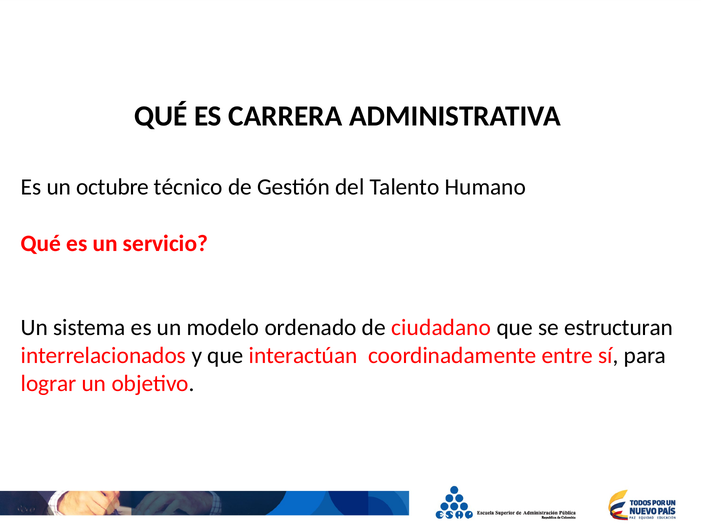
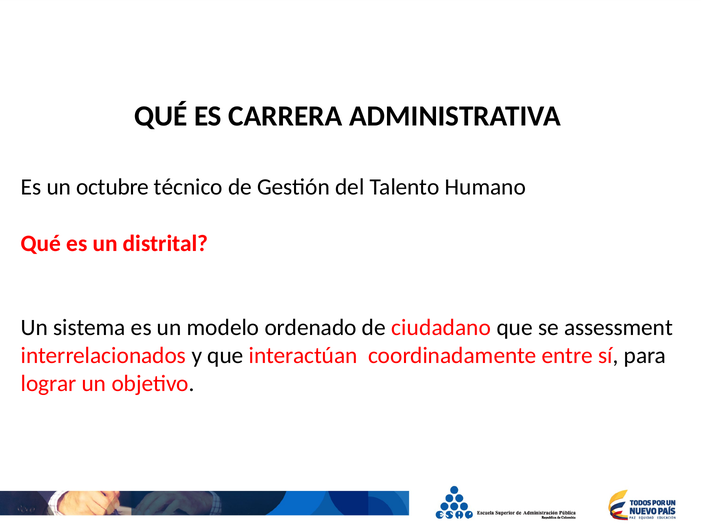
servicio: servicio -> distrital (166, 243)
estructuran: estructuran -> assessment (619, 327)
